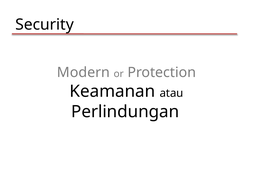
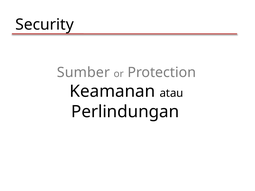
Modern: Modern -> Sumber (83, 73)
